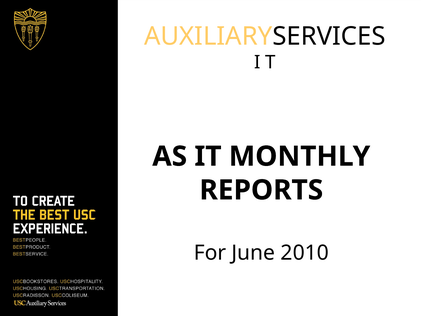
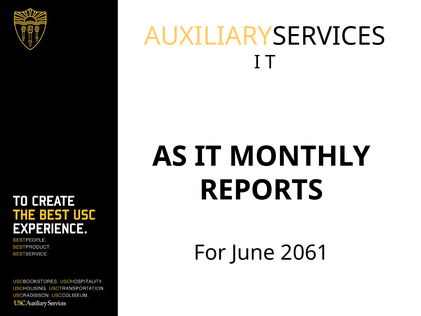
2010: 2010 -> 2061 (305, 253)
